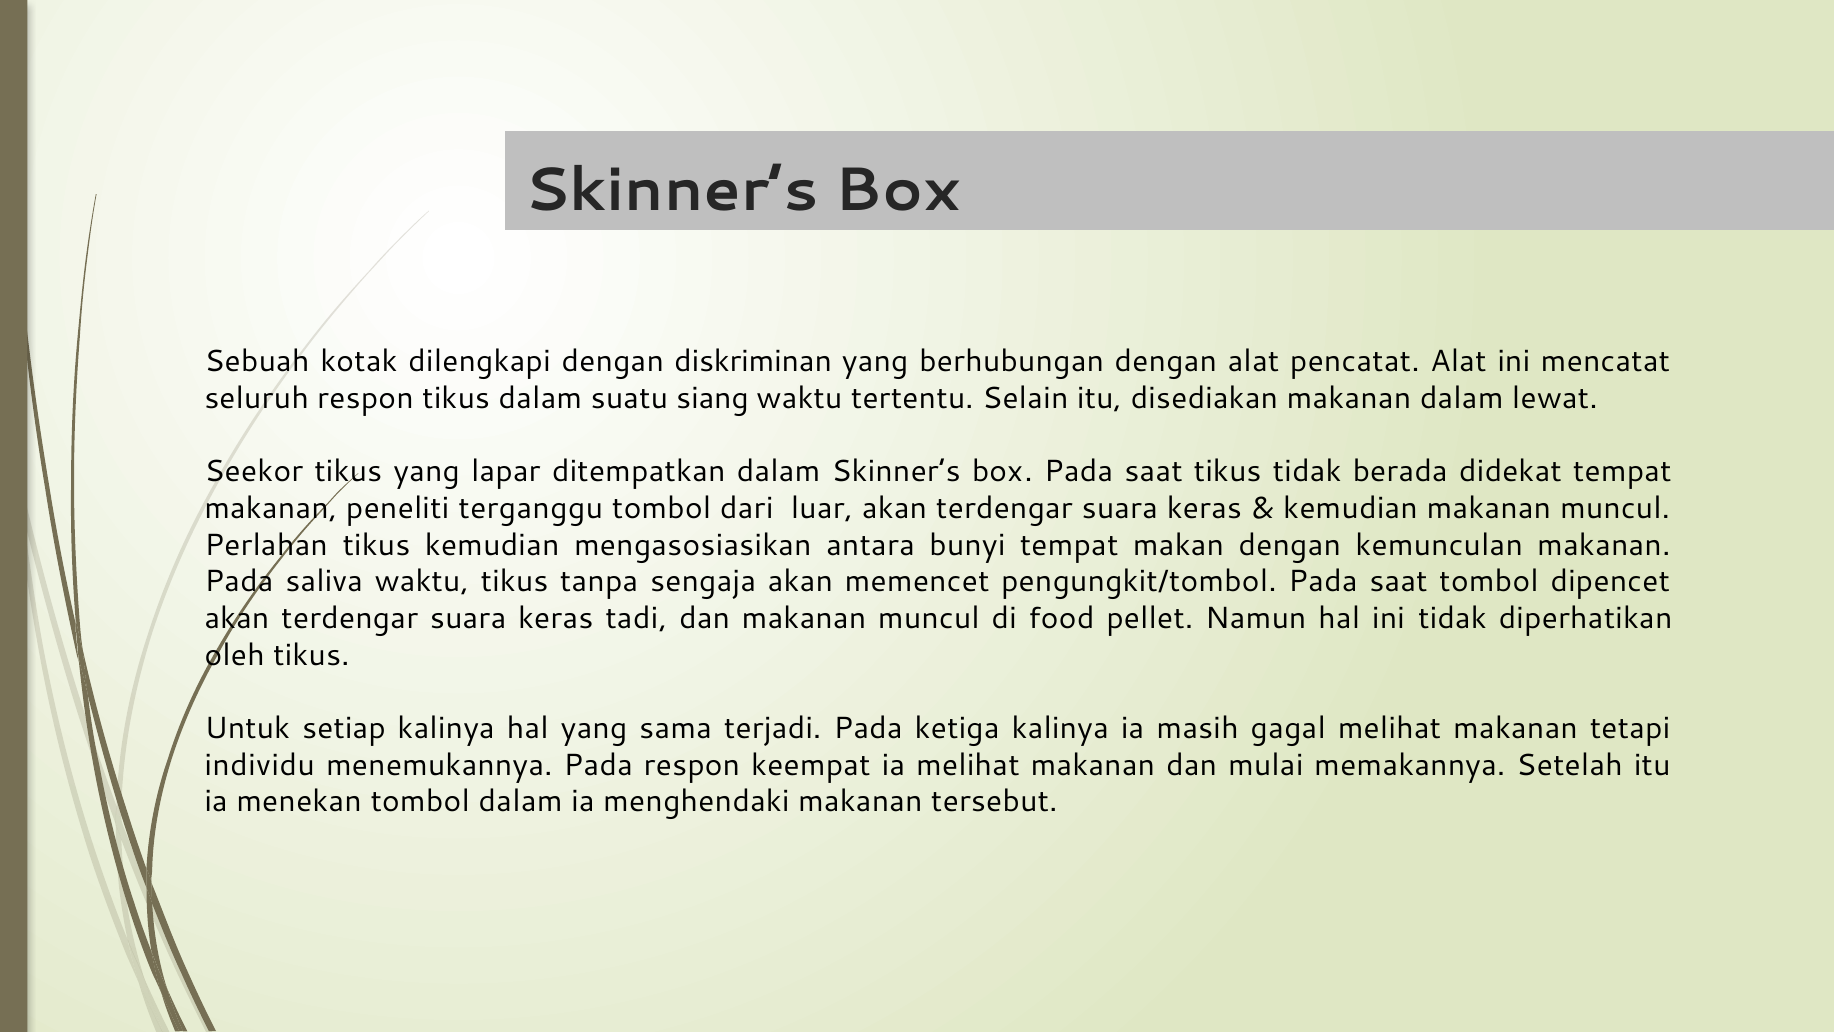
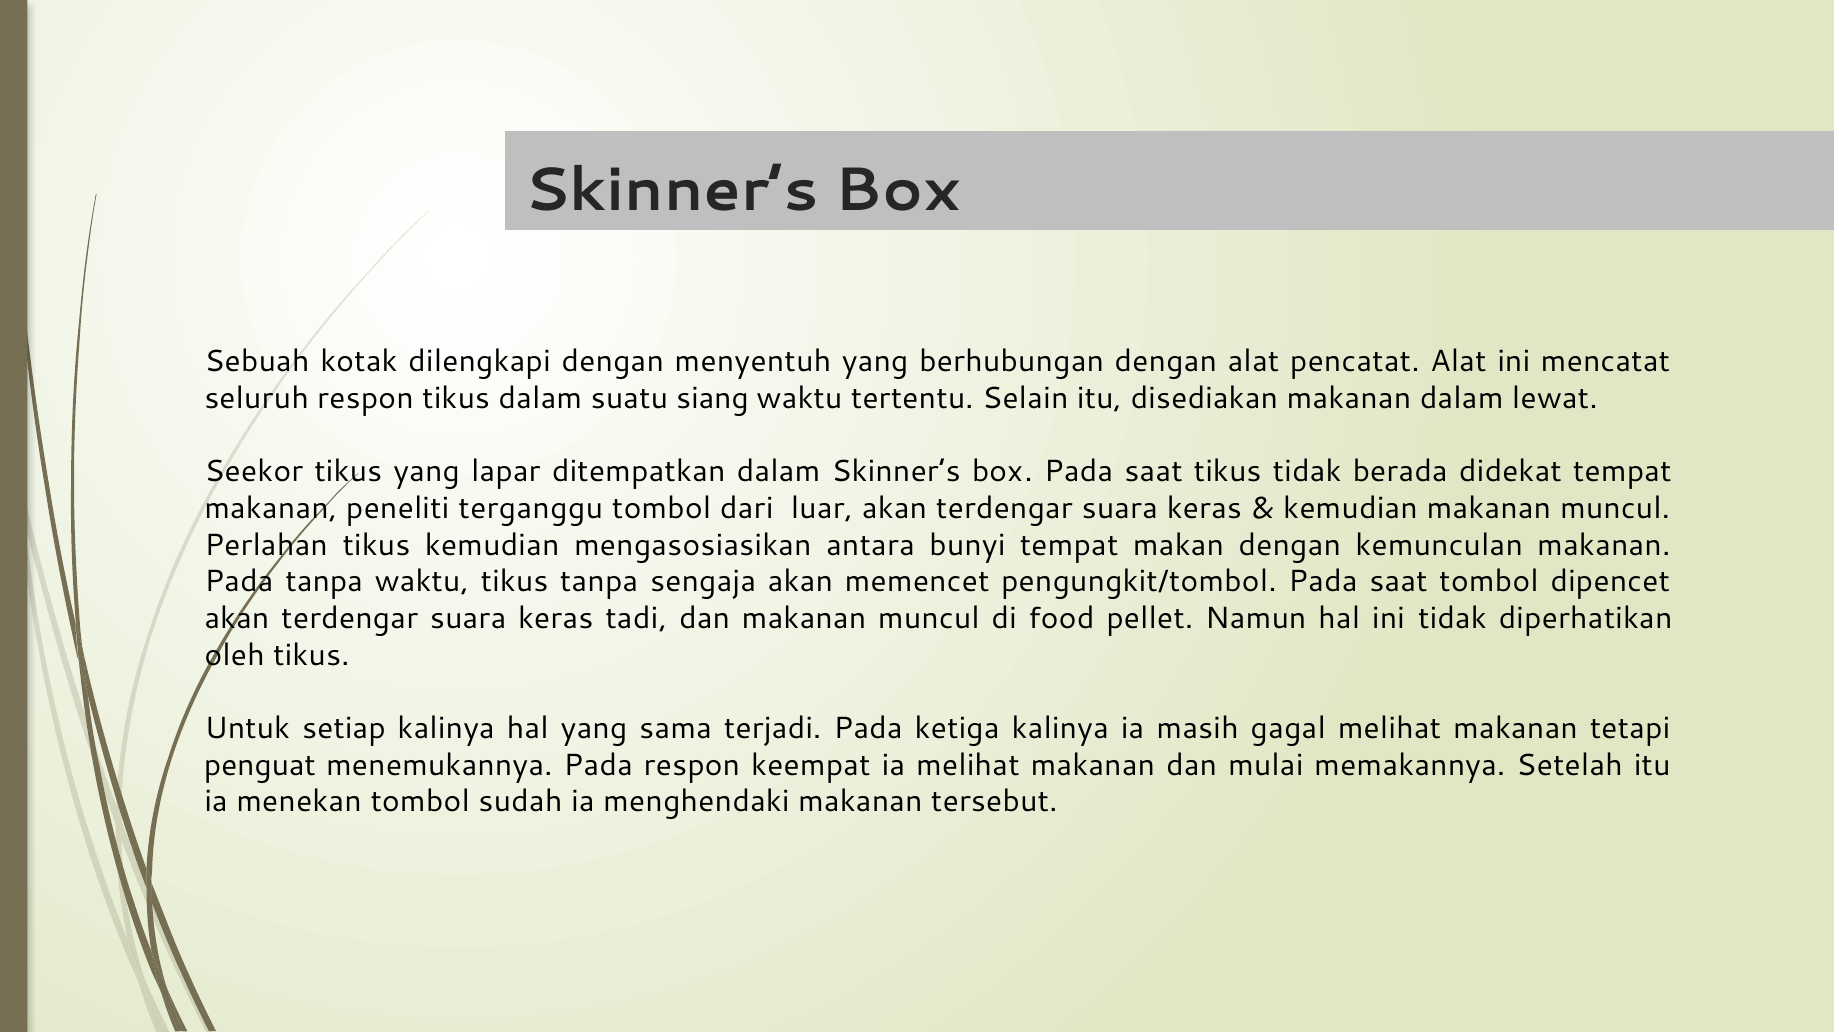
diskriminan: diskriminan -> menyentuh (753, 361)
Pada saliva: saliva -> tanpa (324, 582)
individu: individu -> penguat (260, 765)
tombol dalam: dalam -> sudah (521, 802)
